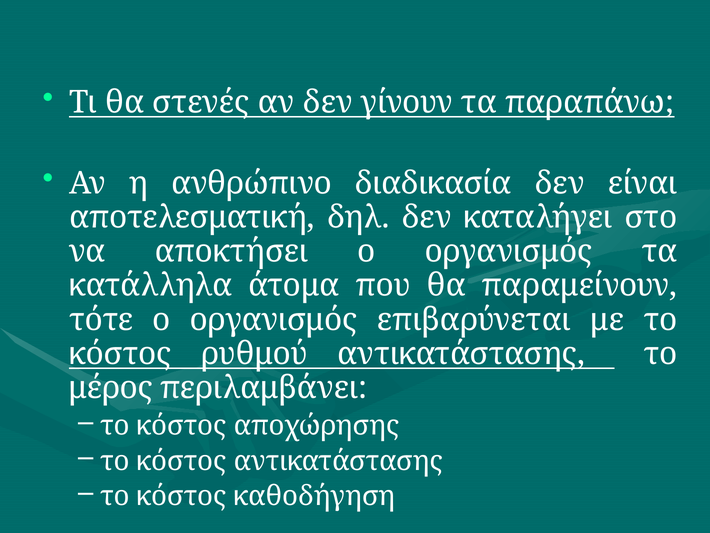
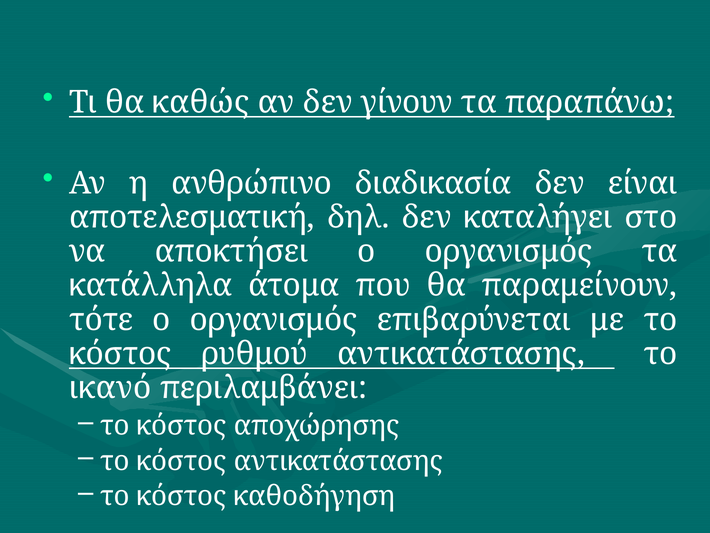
στενές: στενές -> καθώς (201, 102)
μέρος: μέρος -> ικανό (110, 388)
